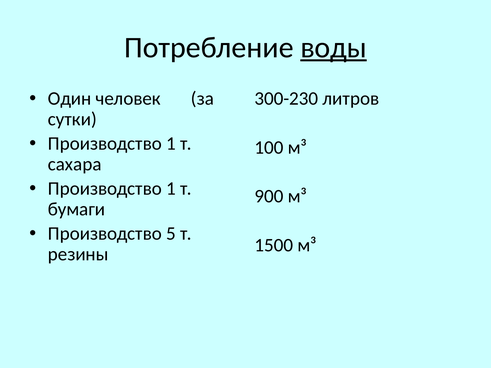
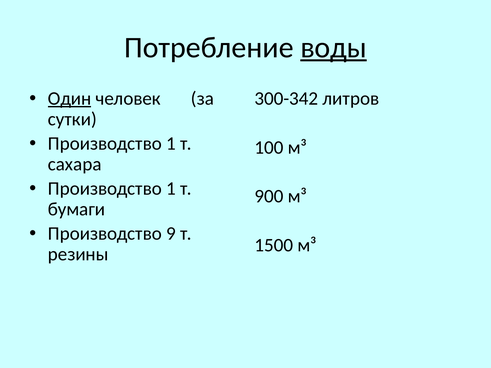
Один underline: none -> present (70, 99)
300-230: 300-230 -> 300-342 (286, 99)
5: 5 -> 9 (171, 234)
